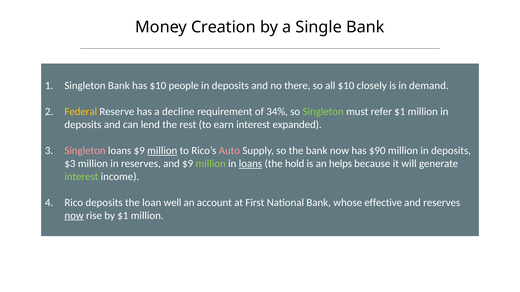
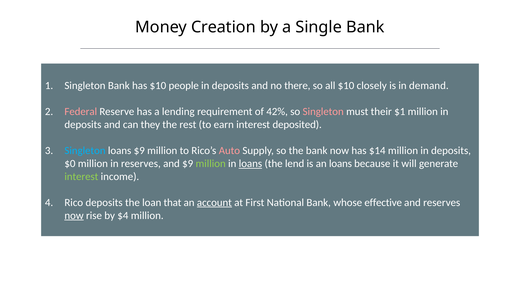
Federal colour: yellow -> pink (81, 112)
decline: decline -> lending (178, 112)
34%: 34% -> 42% (277, 112)
Singleton colour: light green -> pink (323, 112)
refer: refer -> their (381, 112)
lend: lend -> they (150, 125)
expanded: expanded -> deposited (297, 125)
Singleton colour: pink -> light blue (85, 151)
million underline: present -> none (162, 151)
$90: $90 -> $14 (377, 151)
$3: $3 -> $0 (70, 164)
hold: hold -> lend (295, 164)
an helps: helps -> loans (340, 164)
well: well -> that (173, 203)
account underline: none -> present (214, 203)
by $1: $1 -> $4 (123, 216)
